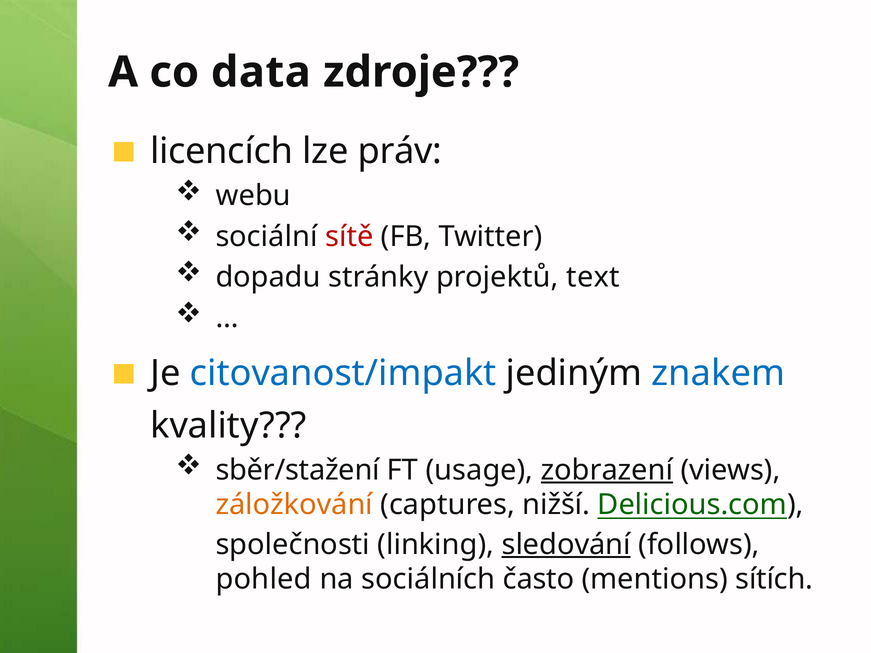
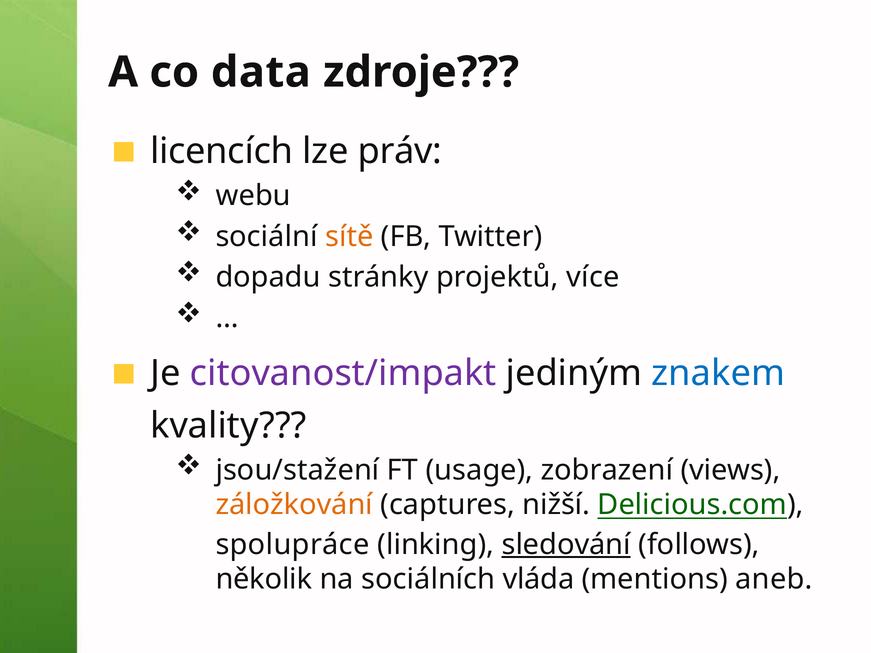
sítě colour: red -> orange (349, 237)
text: text -> více (593, 277)
citovanost/impakt colour: blue -> purple (343, 373)
sběr/stažení: sběr/stažení -> jsou/stažení (298, 470)
zobrazení underline: present -> none (607, 470)
společnosti: společnosti -> spolupráce (293, 545)
pohled: pohled -> několik (264, 580)
často: často -> vláda (539, 580)
sítích: sítích -> aneb (774, 580)
